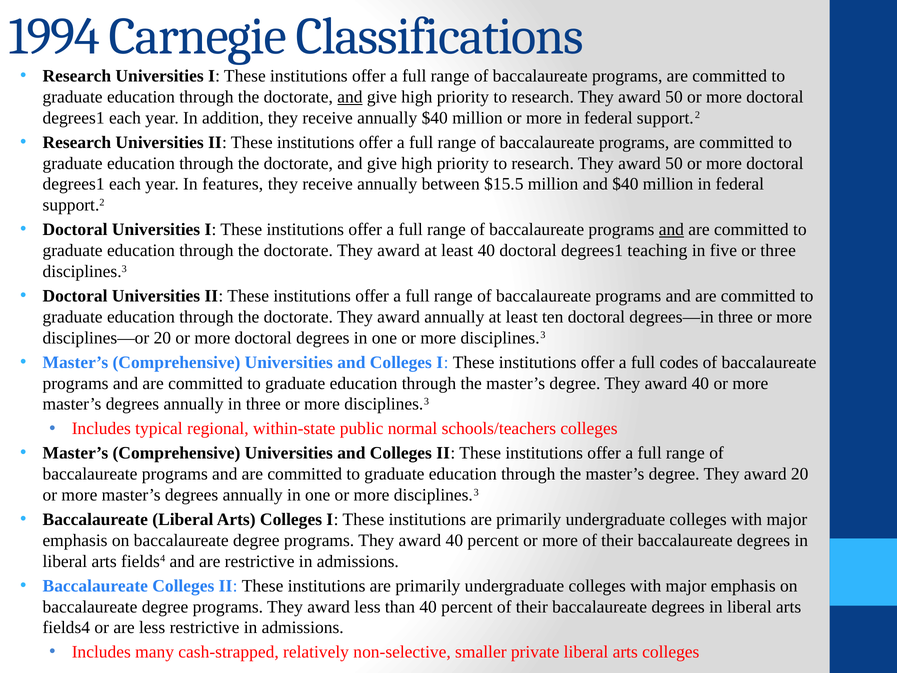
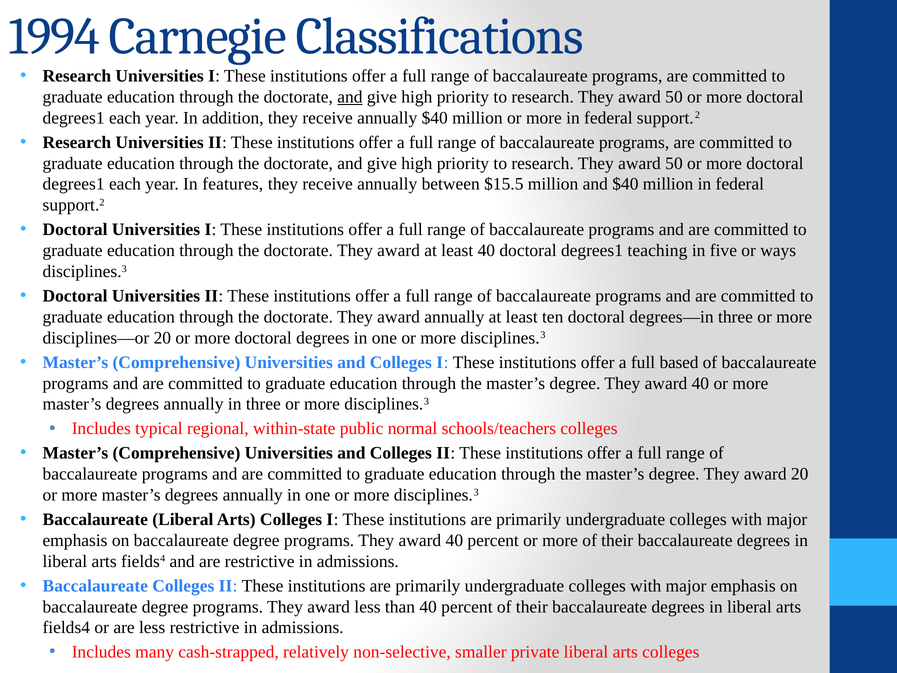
and underline: present -> none (671, 230)
or three: three -> ways (778, 250)
codes: codes -> based (679, 362)
